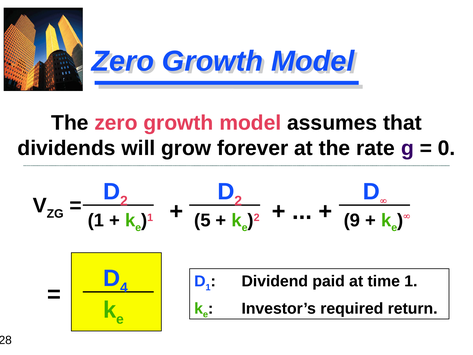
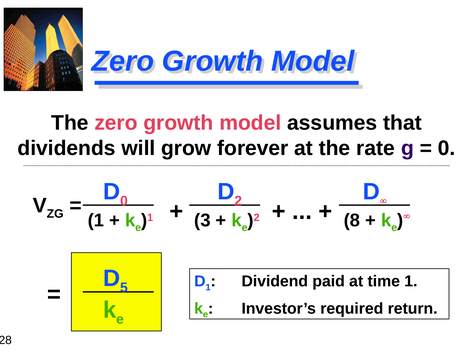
2: 2 -> 0 (124, 201)
5: 5 -> 3 (202, 220)
9: 9 -> 8 (352, 220)
4: 4 -> 5 (124, 287)
